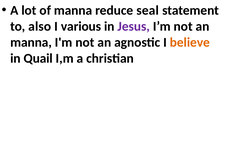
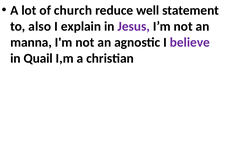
of manna: manna -> church (73, 10)
seal: seal -> well (148, 10)
various: various -> explain (81, 26)
believe colour: orange -> purple (190, 42)
